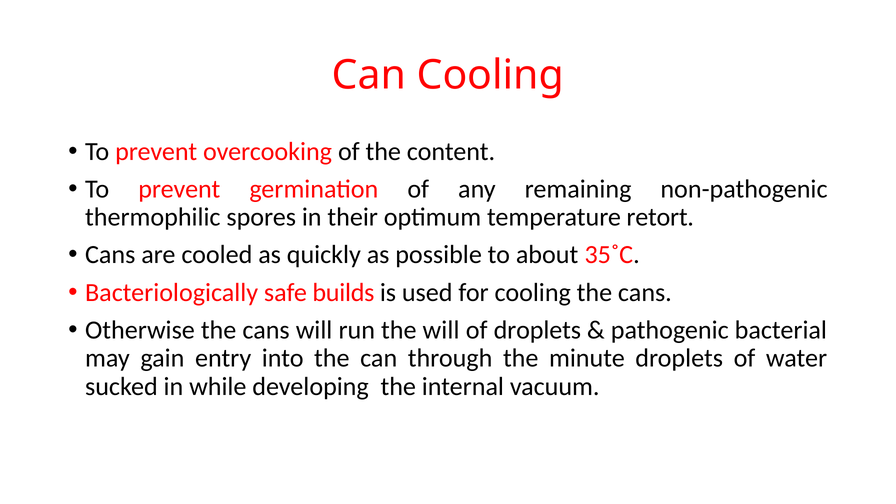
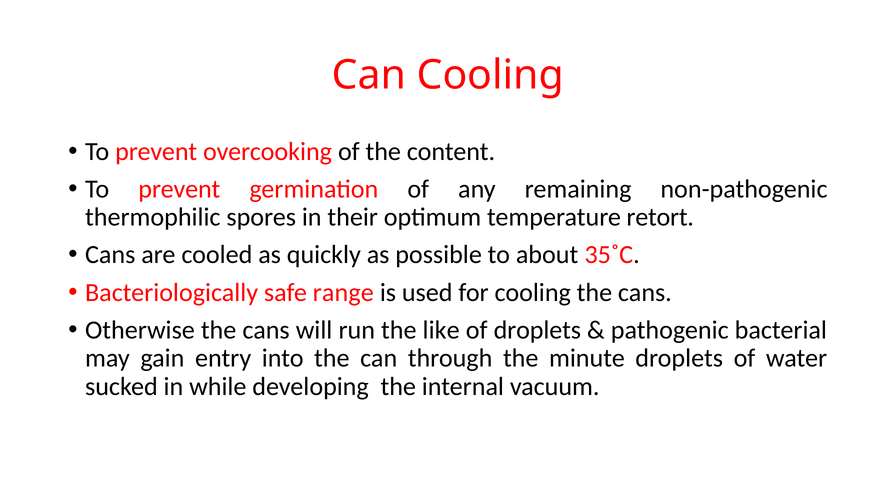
builds: builds -> range (343, 292)
the will: will -> like (441, 330)
